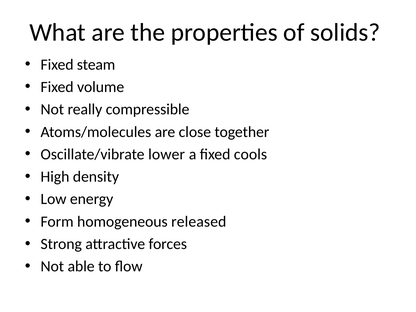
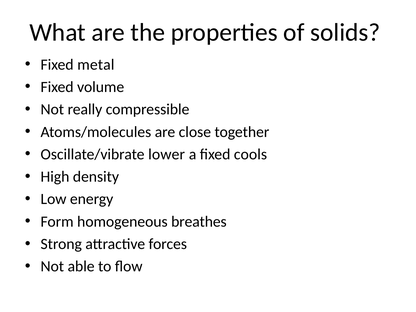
steam: steam -> metal (96, 65)
released: released -> breathes (199, 222)
